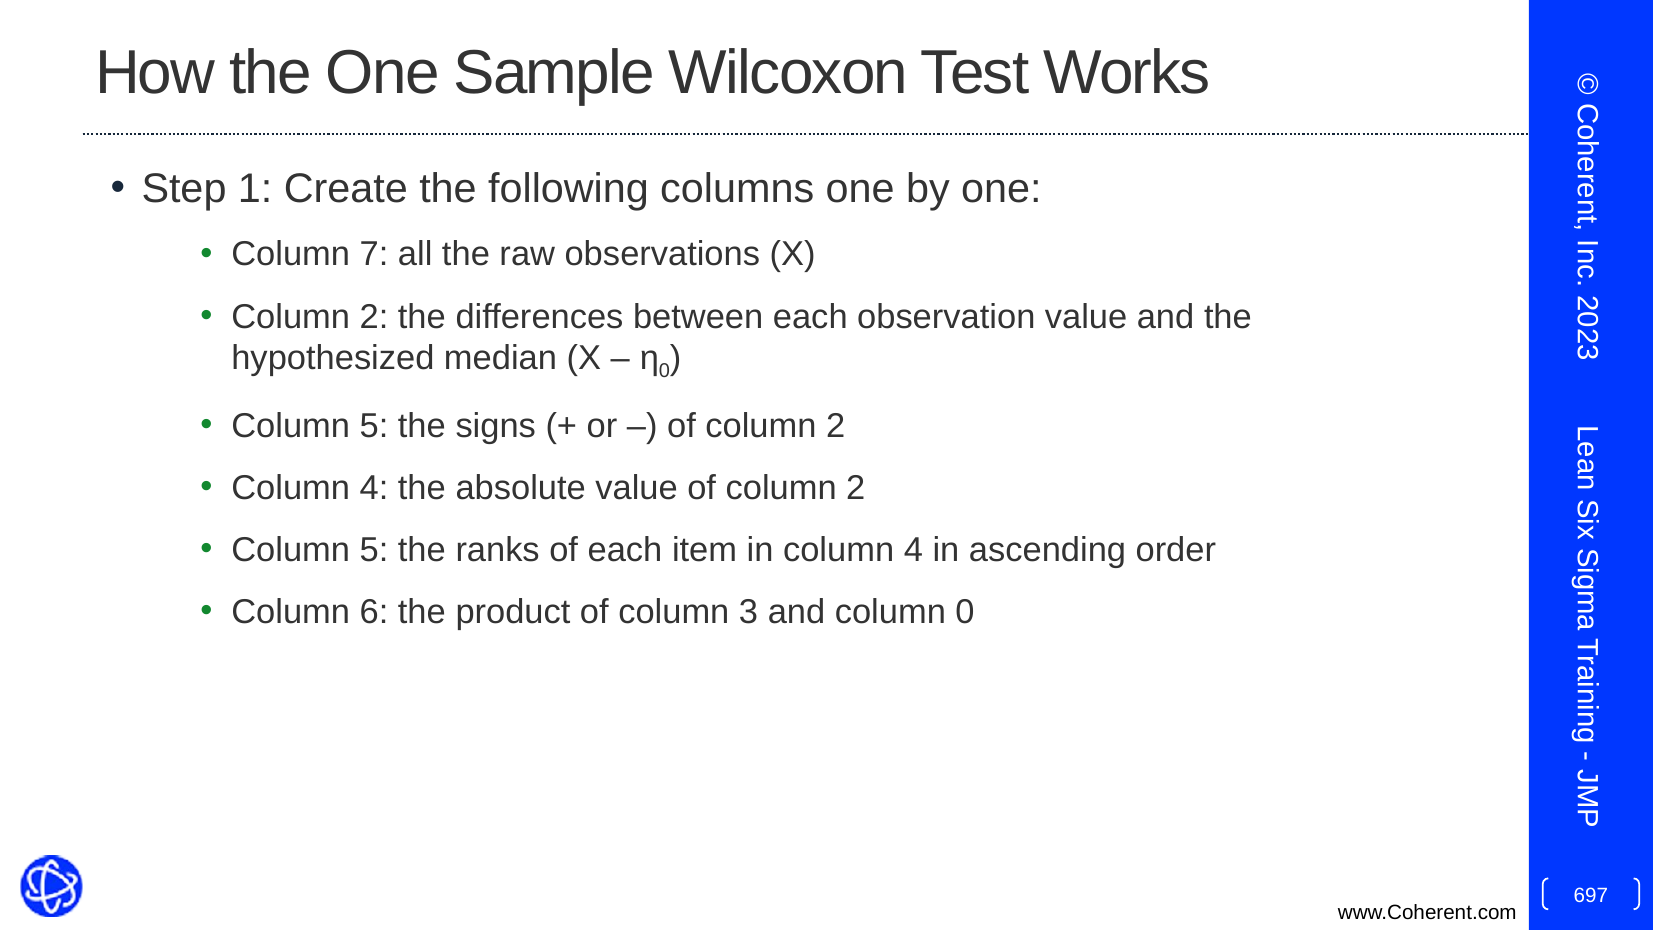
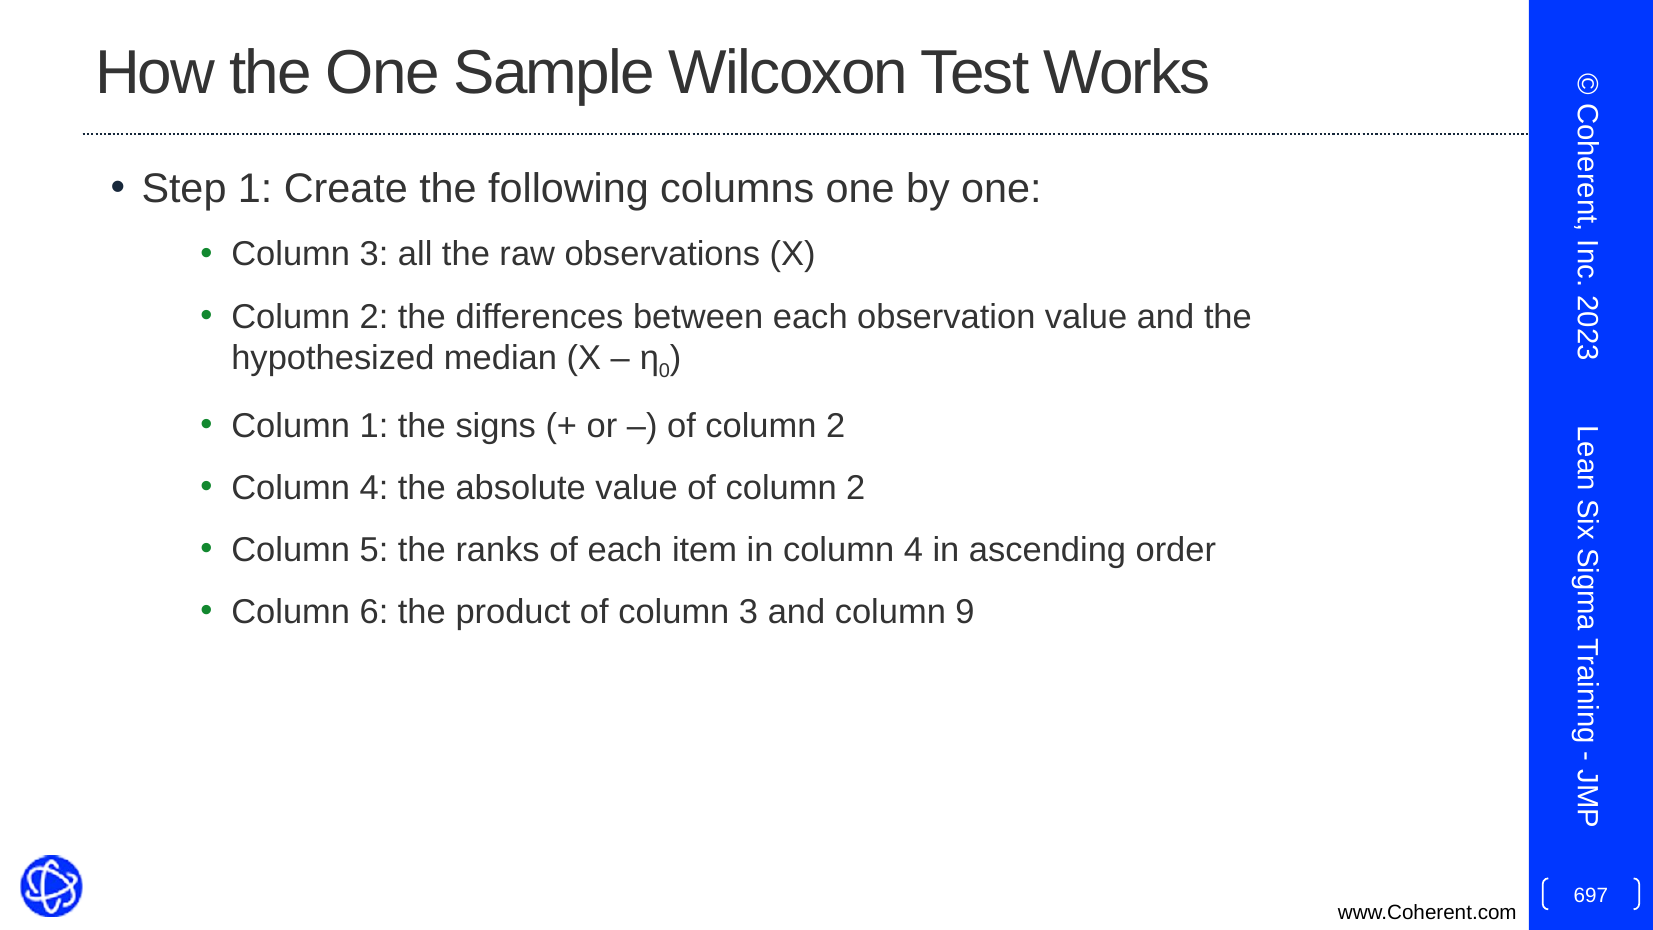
7: 7 -> 3 (374, 255)
5: 5 -> 1 (374, 426)
column 0: 0 -> 9 (965, 612)
